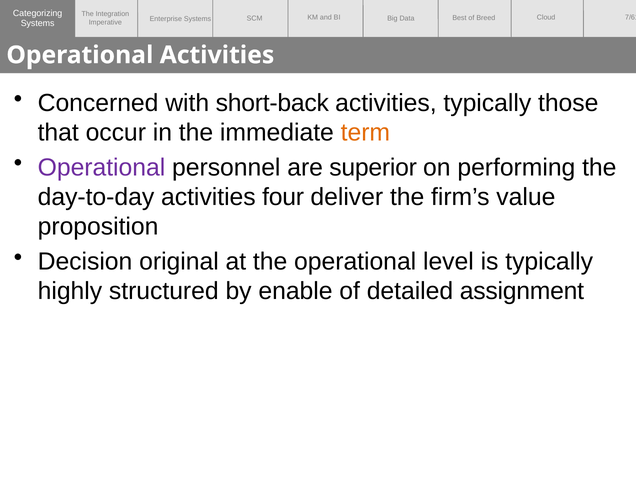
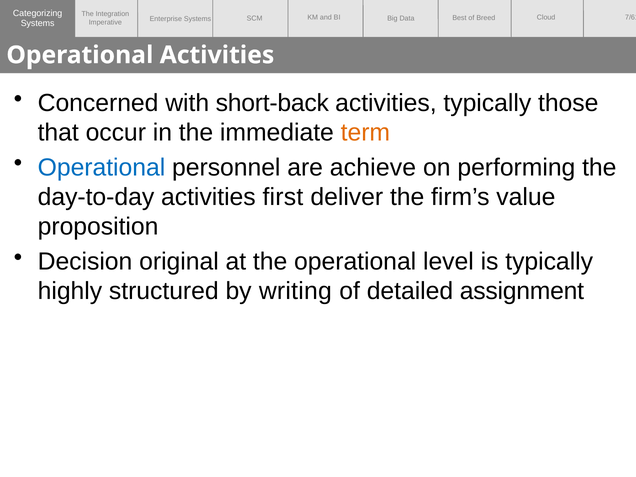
Operational colour: purple -> blue (101, 167)
superior: superior -> achieve (373, 167)
four: four -> first (283, 197)
enable: enable -> writing (295, 291)
